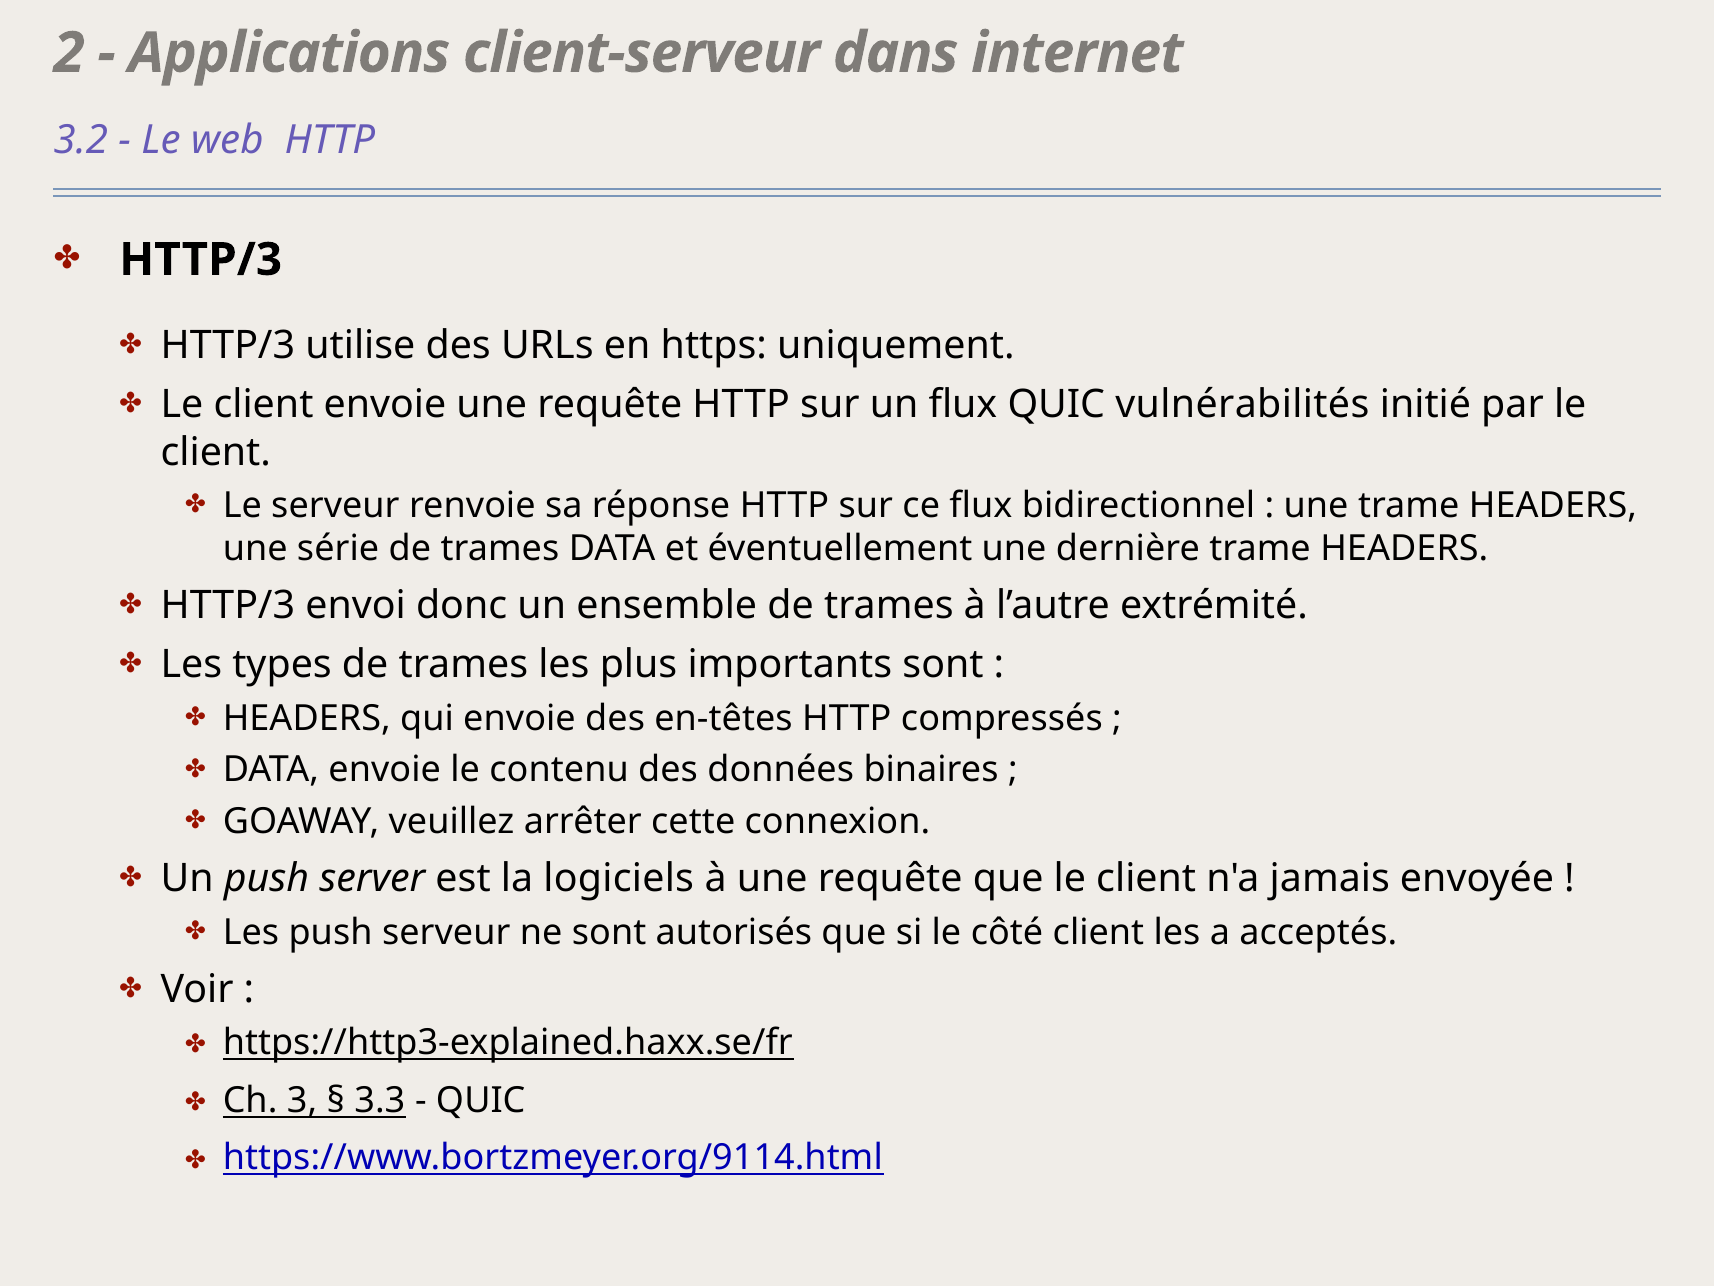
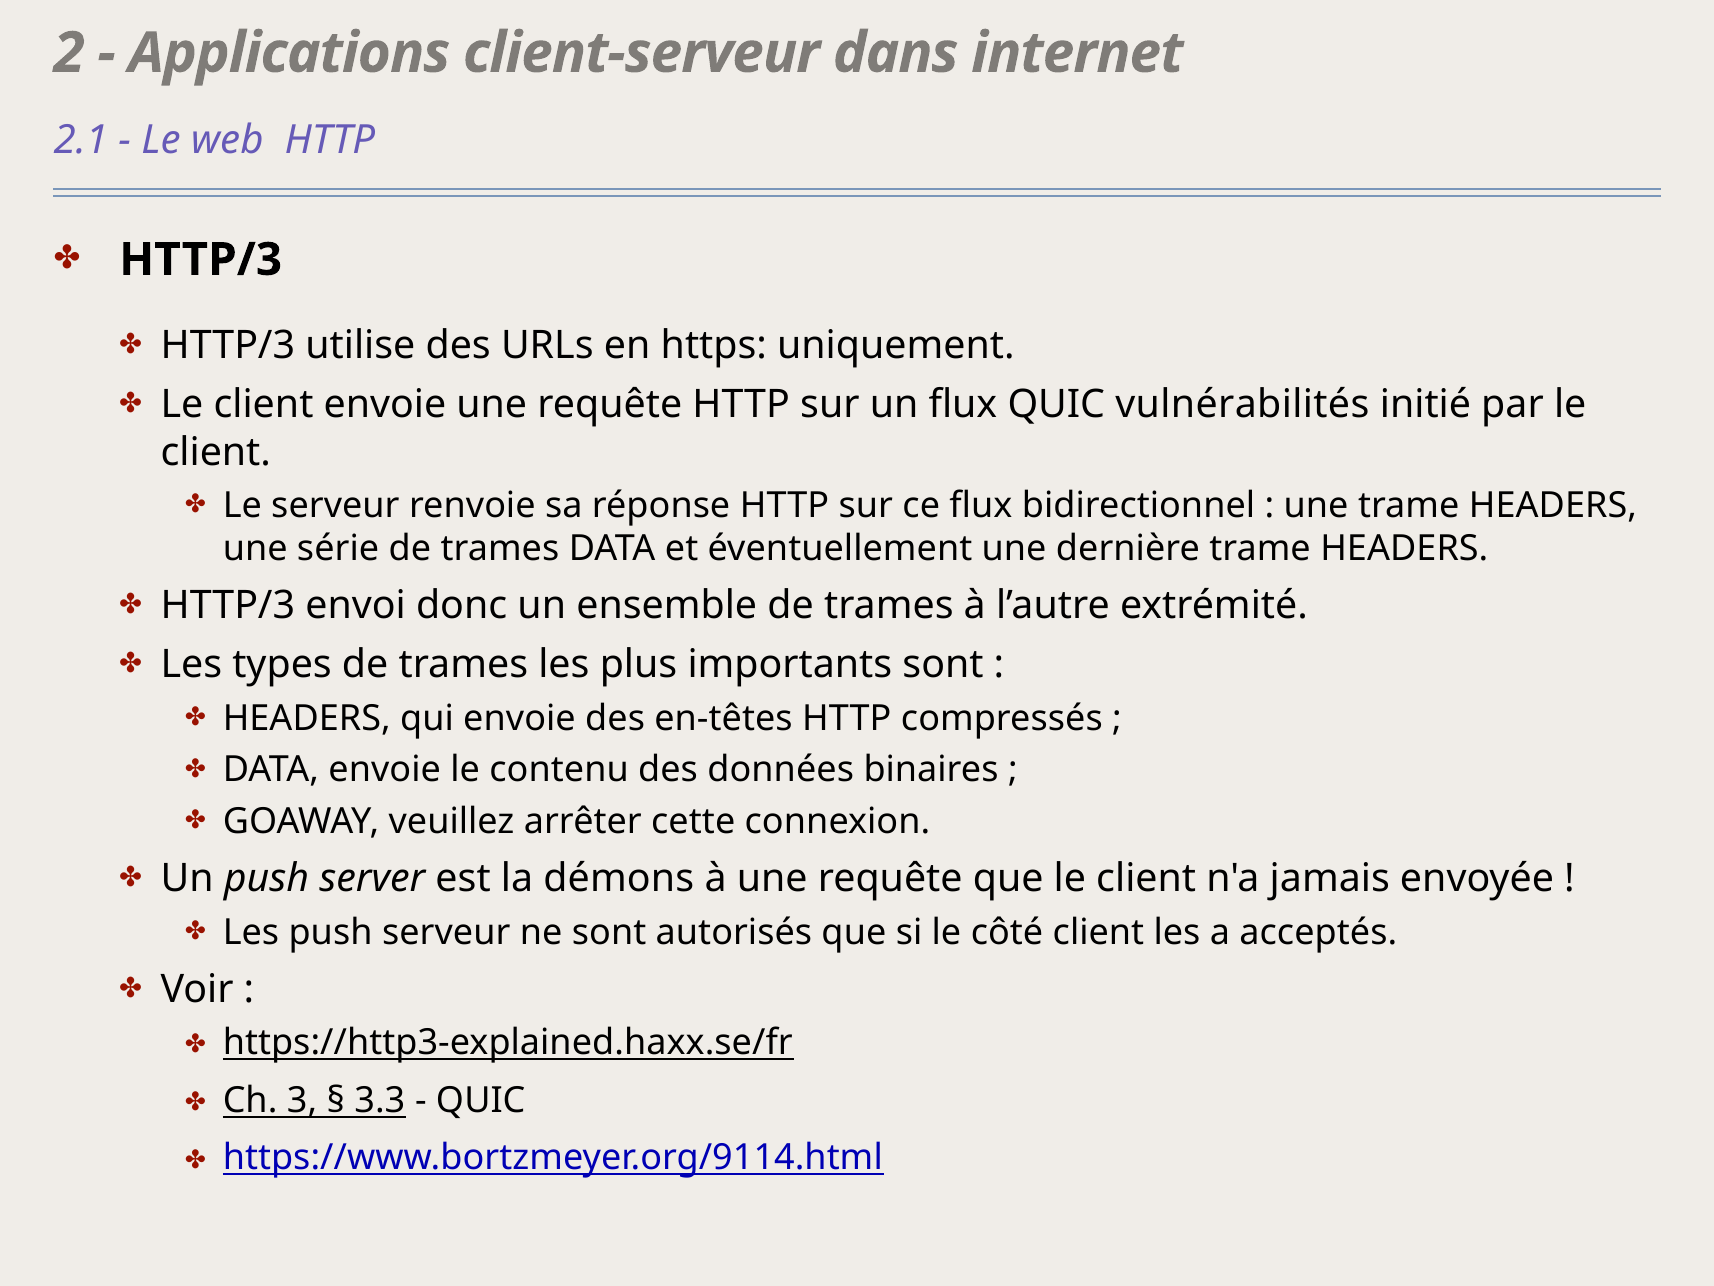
3.2: 3.2 -> 2.1 (81, 140)
logiciels: logiciels -> démons (619, 878)
